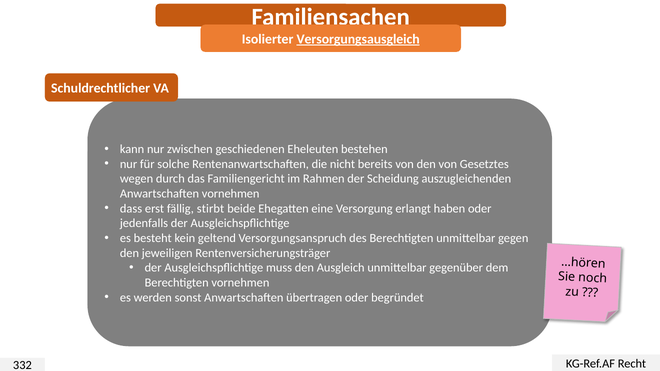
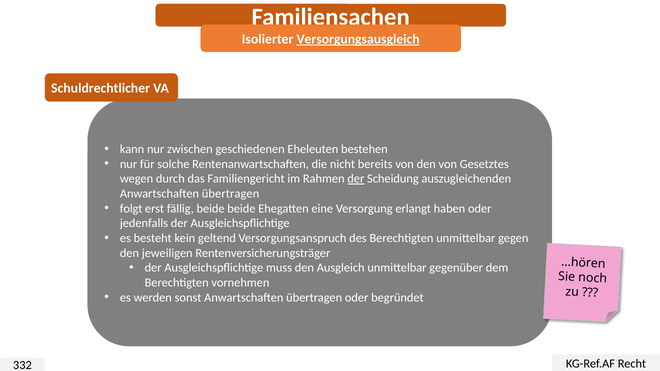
der underline: none -> present (356, 179)
vornehmen: vornehmen -> übertragen (231, 194)
dass: dass -> folgt (131, 209)
fällig stirbt: stirbt -> beide (211, 209)
